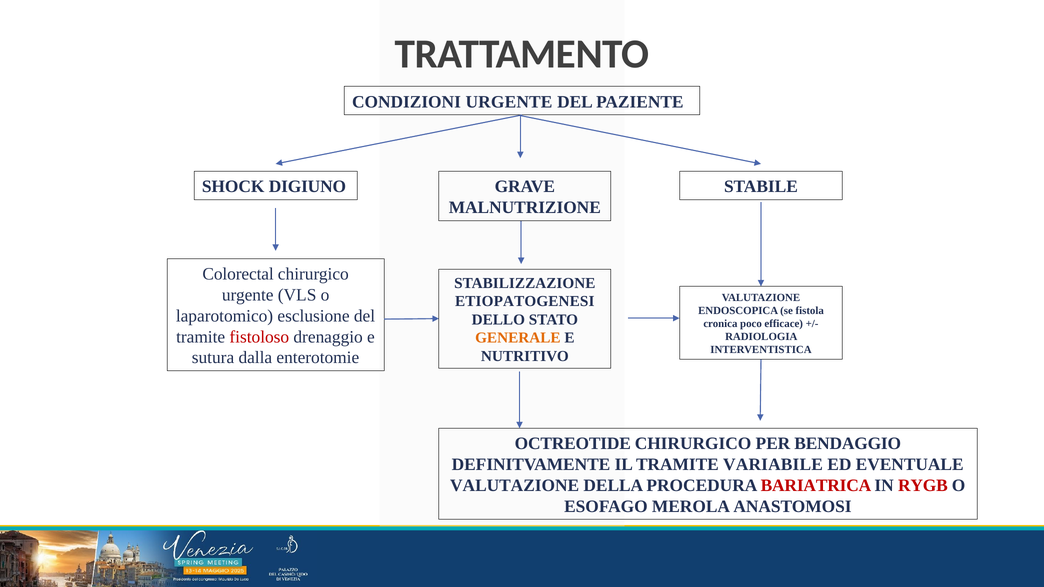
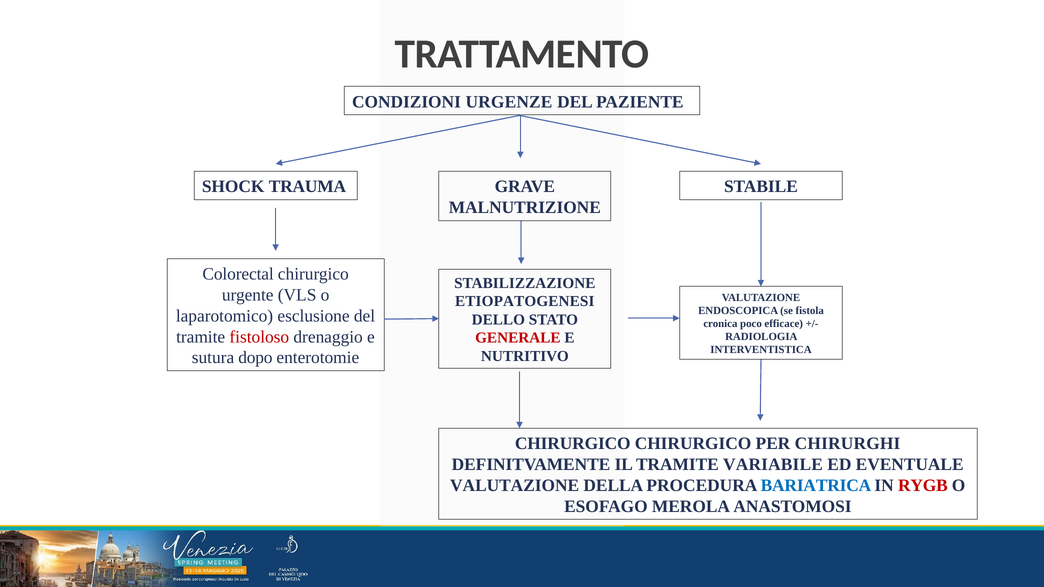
CONDIZIONI URGENTE: URGENTE -> URGENZE (509, 102)
DIGIUNO: DIGIUNO -> TRAUMA (307, 187)
GENERALE colour: orange -> red (518, 338)
dalla: dalla -> dopo (255, 358)
OCTREOTIDE: OCTREOTIDE -> CHIRURGICO (573, 444)
BENDAGGIO: BENDAGGIO -> CHIRURGHI (848, 444)
BARIATRICA colour: red -> blue (816, 486)
